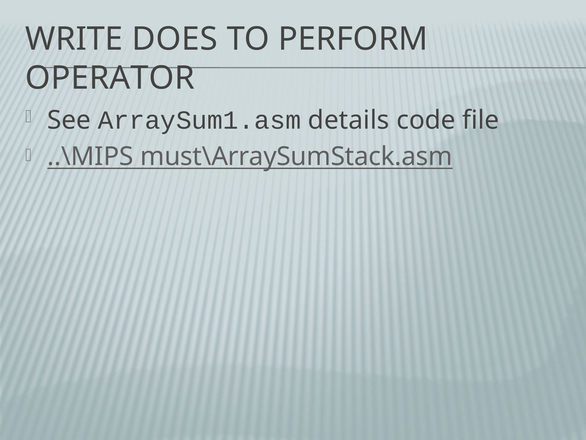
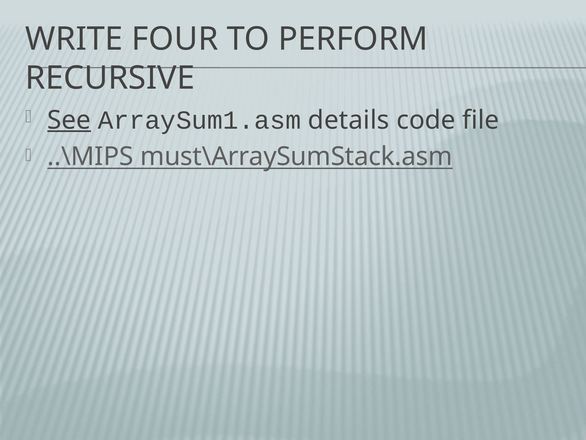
DOES: DOES -> FOUR (175, 39)
OPERATOR: OPERATOR -> RECURSIVE (110, 78)
See underline: none -> present (69, 120)
